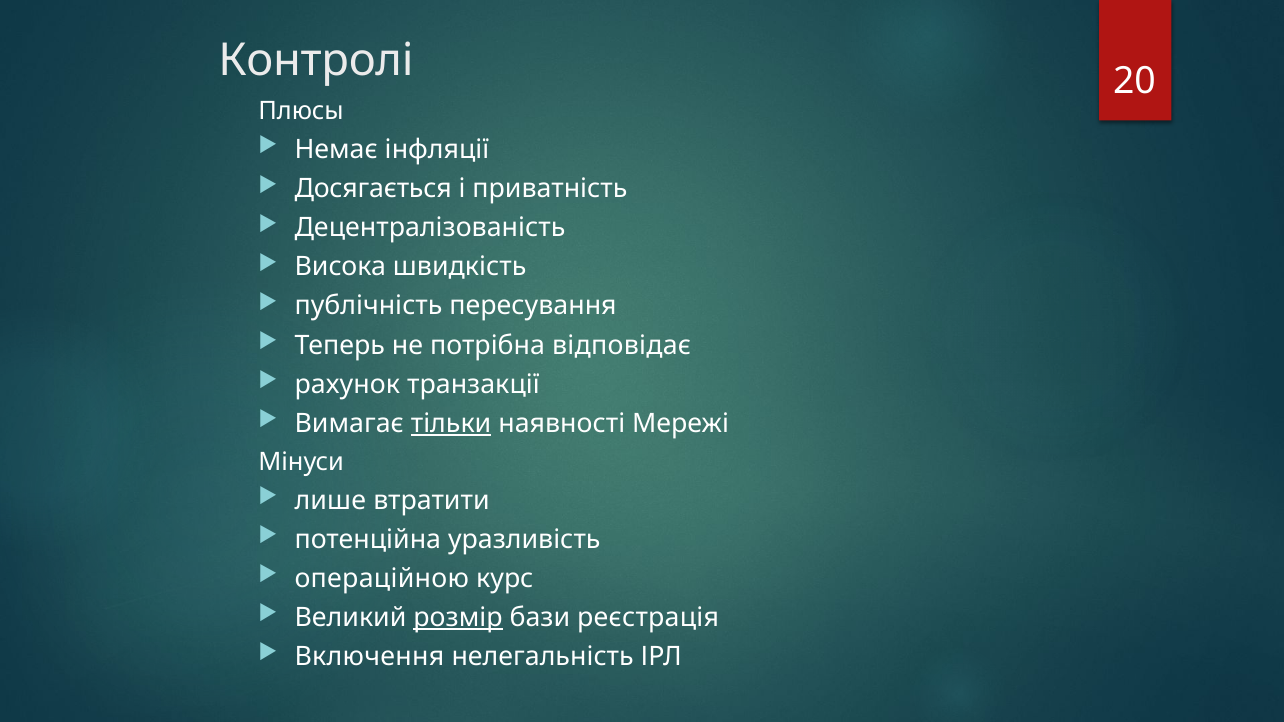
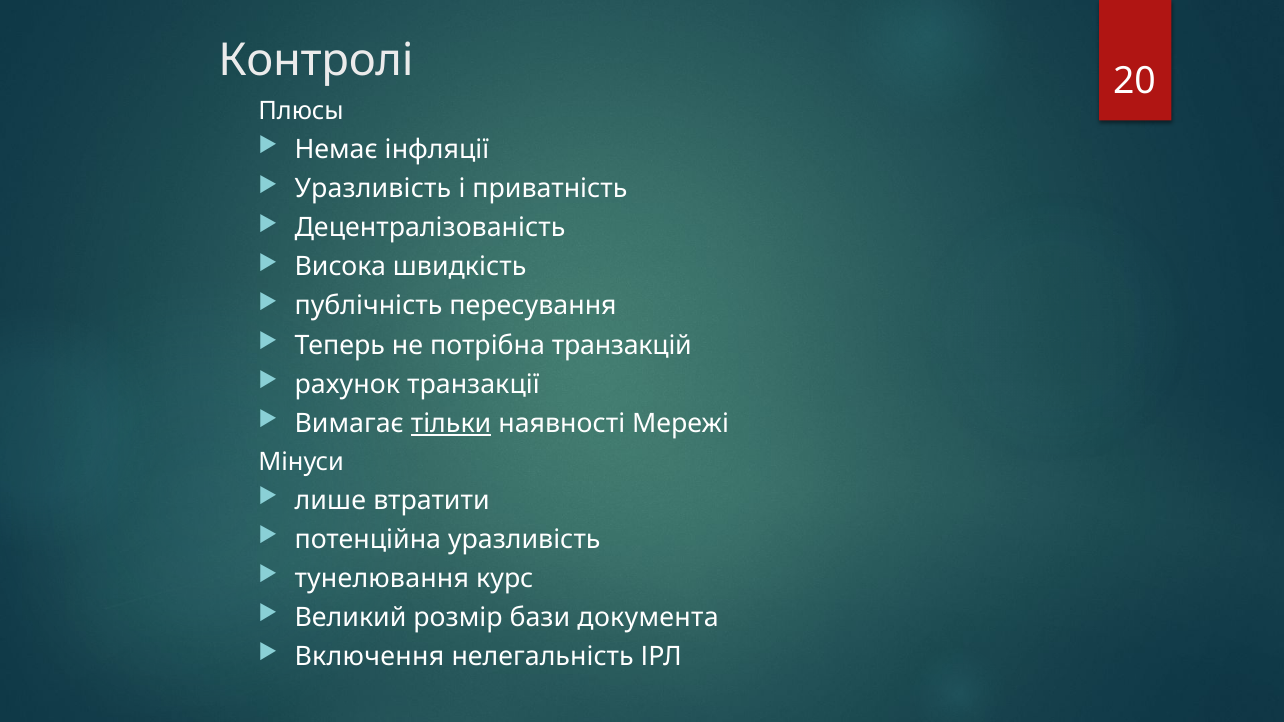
Досягається: Досягається -> Уразливість (373, 189)
відповідає: відповідає -> транзакцій (622, 345)
операційною: операційною -> тунелювання (382, 579)
розмір underline: present -> none (458, 618)
реєстрація: реєстрація -> документа (648, 618)
